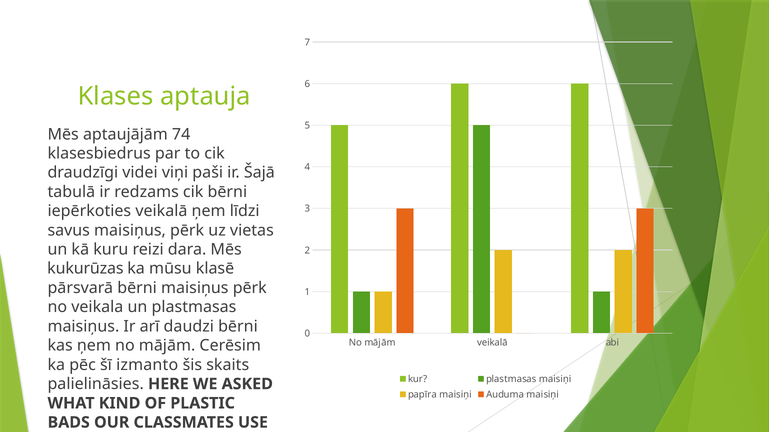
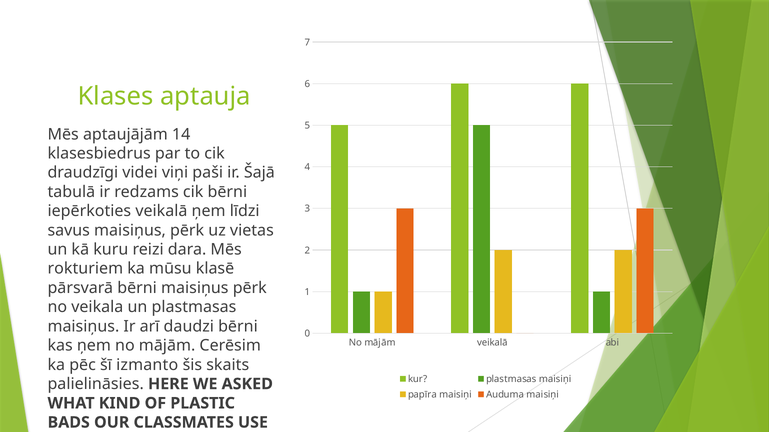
74: 74 -> 14 (181, 134)
kukurūzas: kukurūzas -> rokturiem (85, 269)
